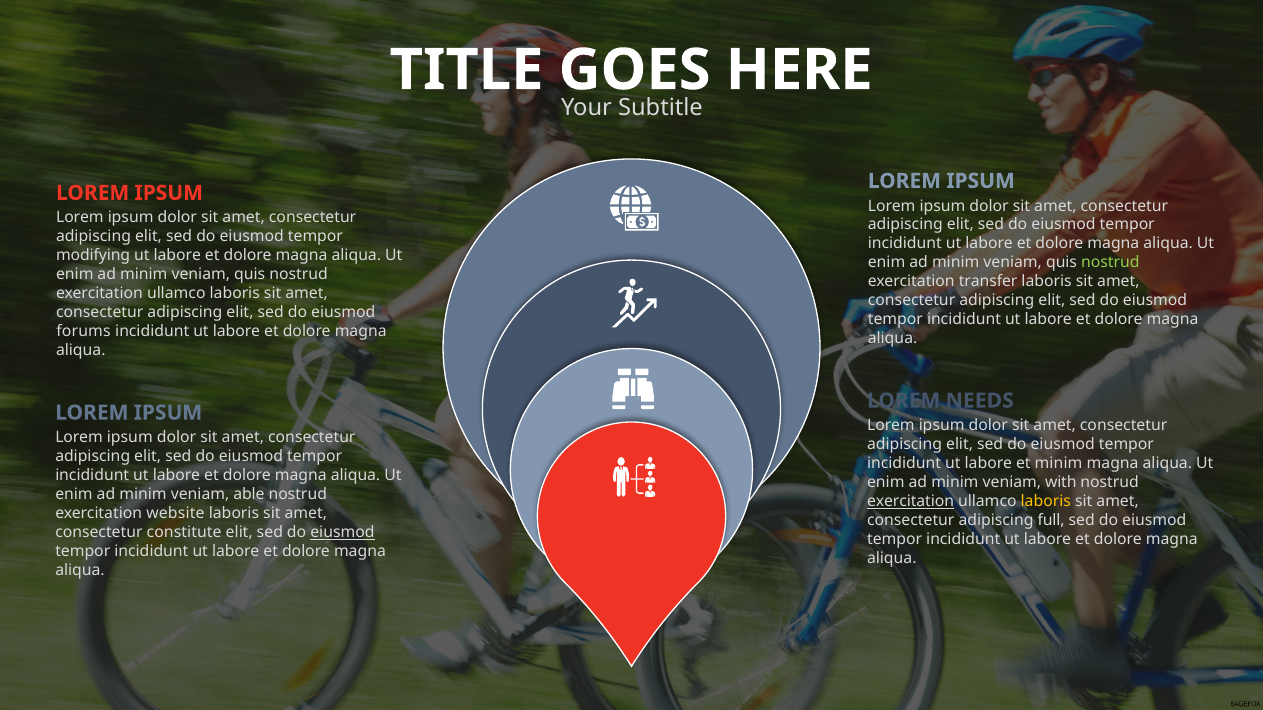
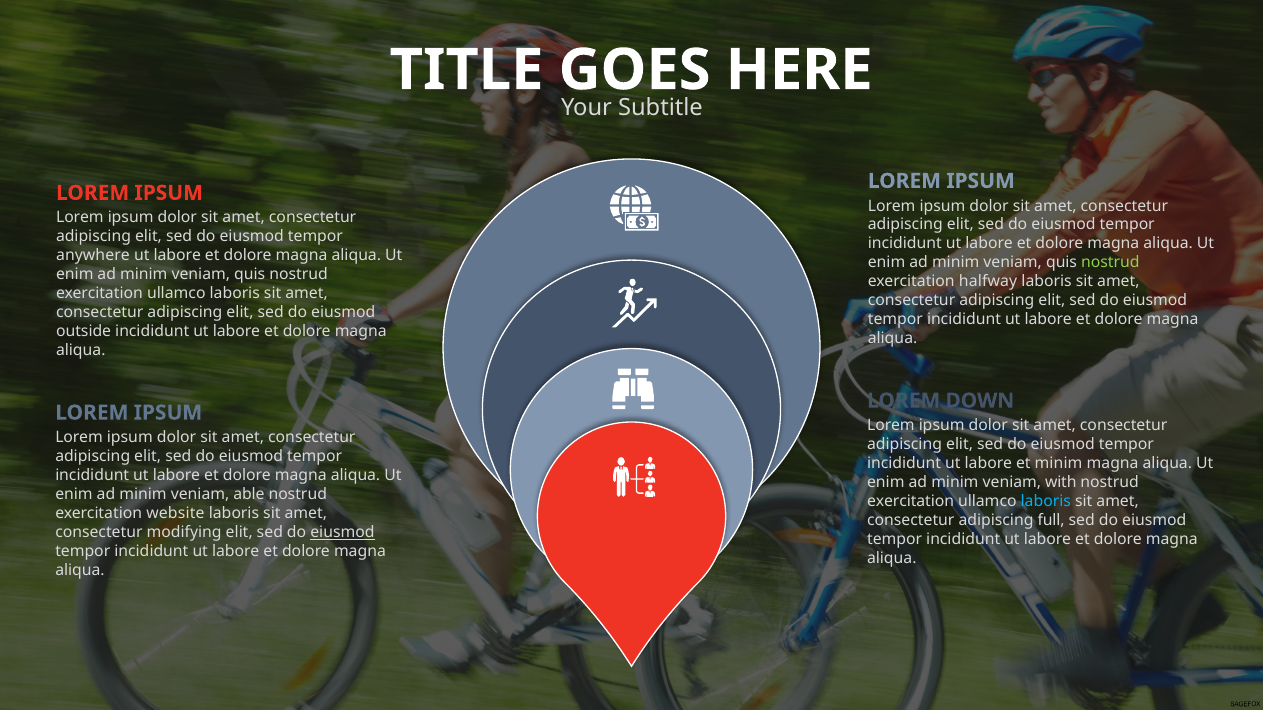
modifying: modifying -> anywhere (93, 256)
transfer: transfer -> halfway (988, 282)
forums: forums -> outside (84, 332)
NEEDS: NEEDS -> DOWN (980, 401)
exercitation underline: present -> none (911, 502)
laboris colour: yellow -> light blue (1046, 502)
constitute: constitute -> modifying (184, 533)
